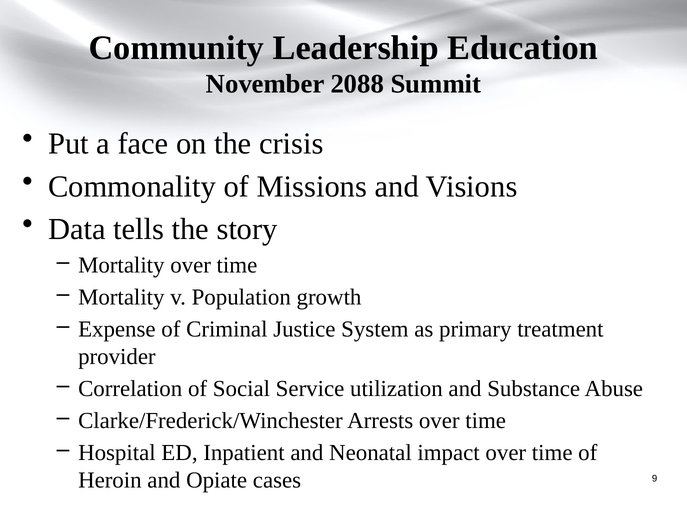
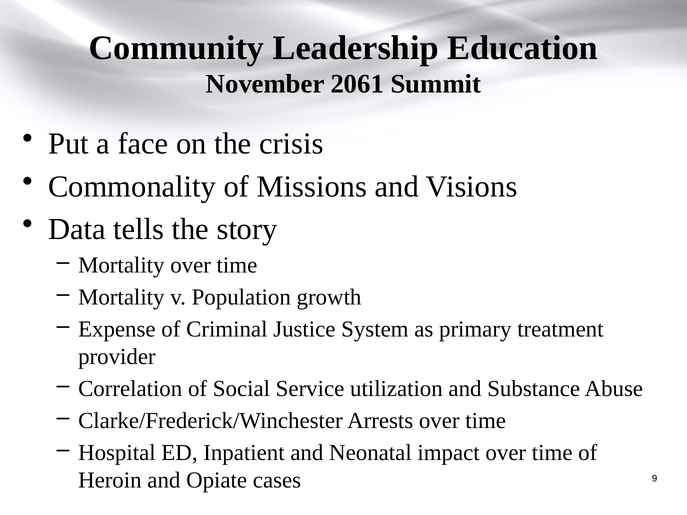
2088: 2088 -> 2061 (357, 84)
